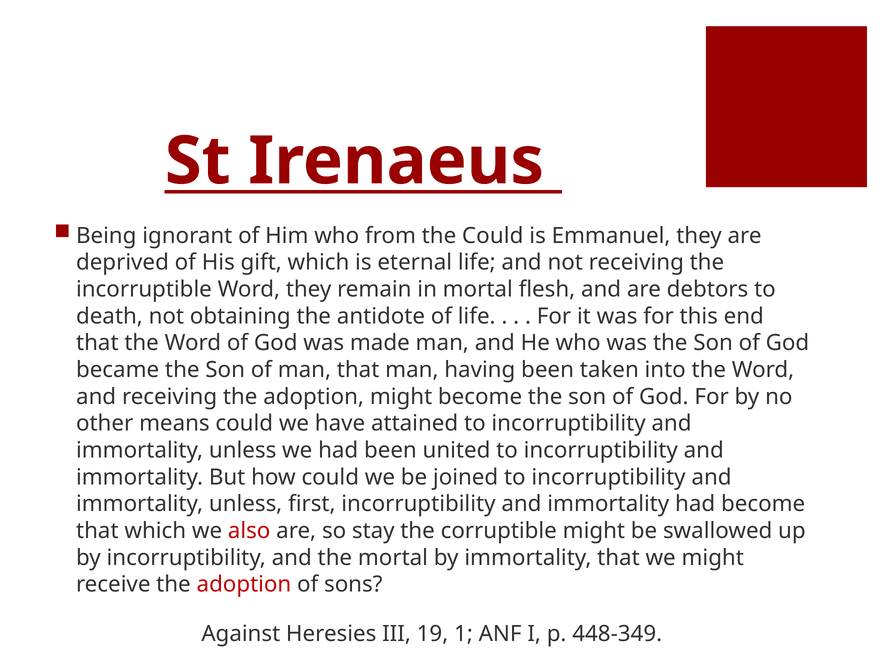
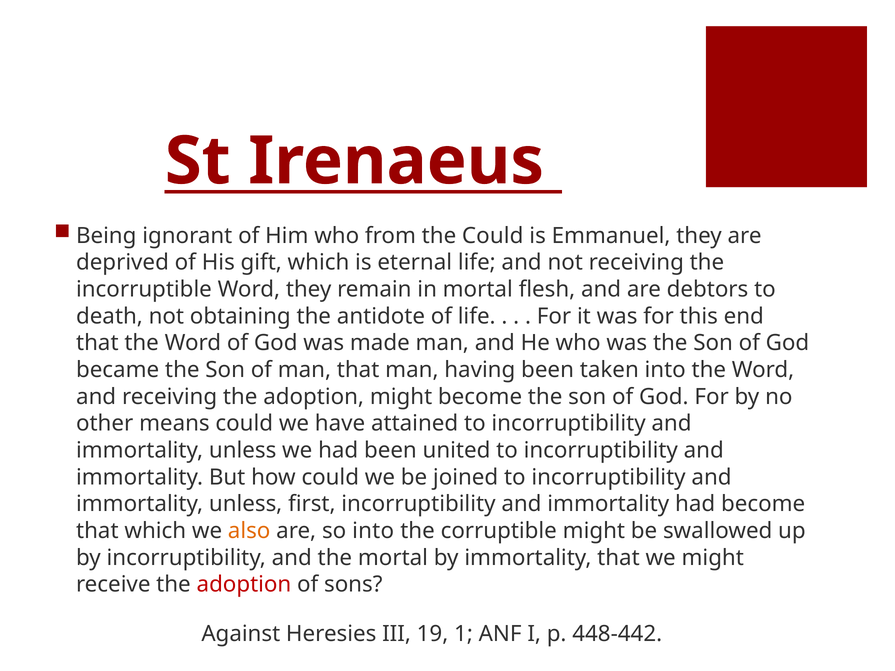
also colour: red -> orange (249, 531)
so stay: stay -> into (373, 531)
448-349: 448-349 -> 448-442 (617, 634)
